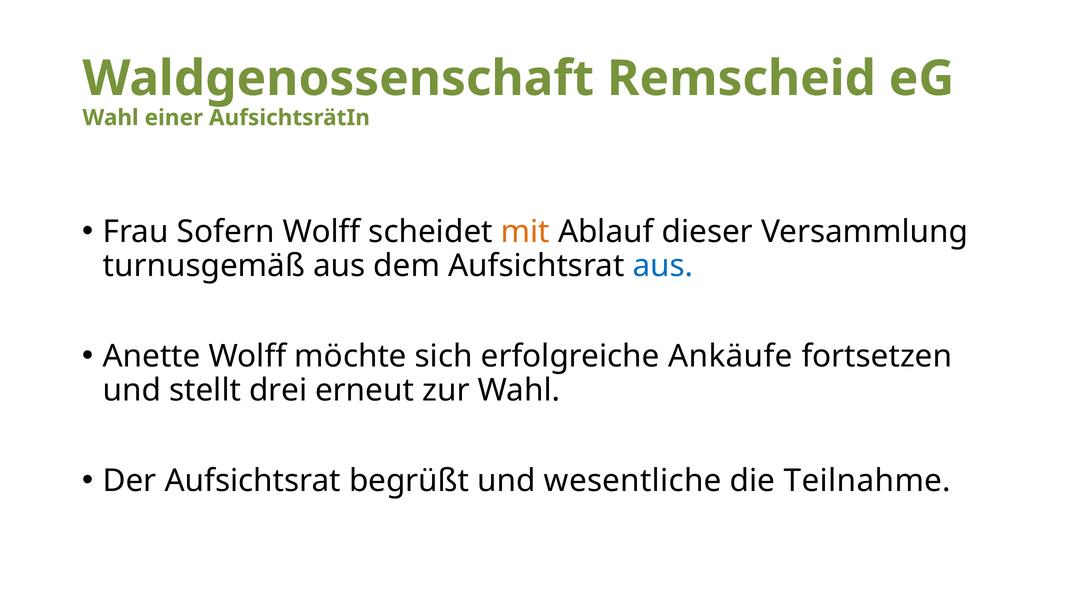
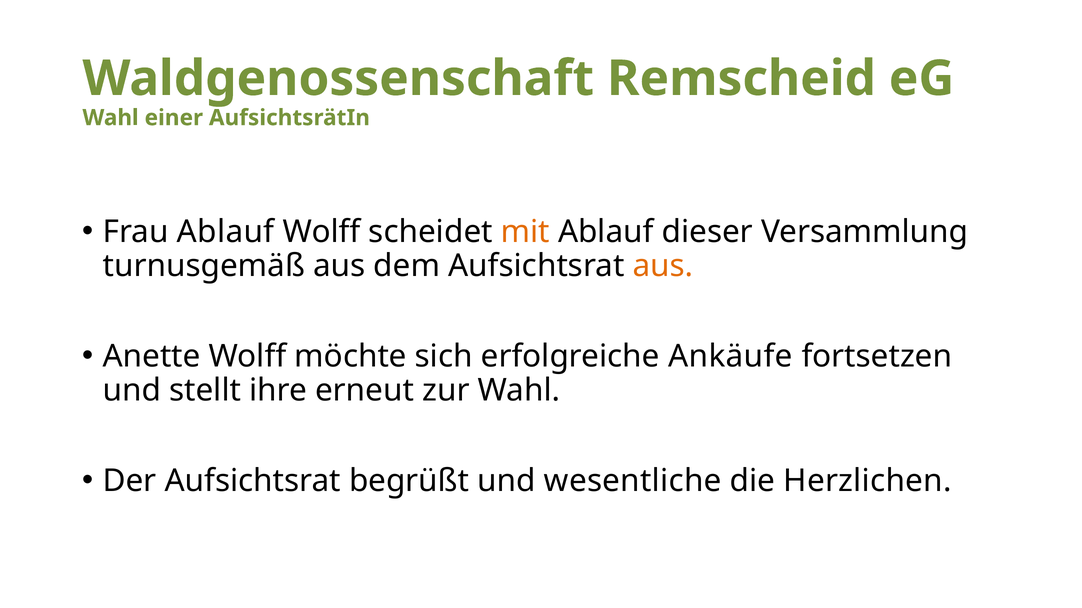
Frau Sofern: Sofern -> Ablauf (226, 232)
aus colour: blue -> orange (663, 266)
drei: drei -> ihre (278, 391)
Teilnahme: Teilnahme -> Herzlichen (867, 481)
